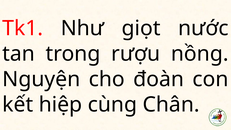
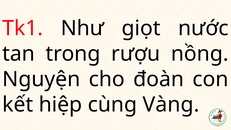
Chân: Chân -> Vàng (171, 105)
